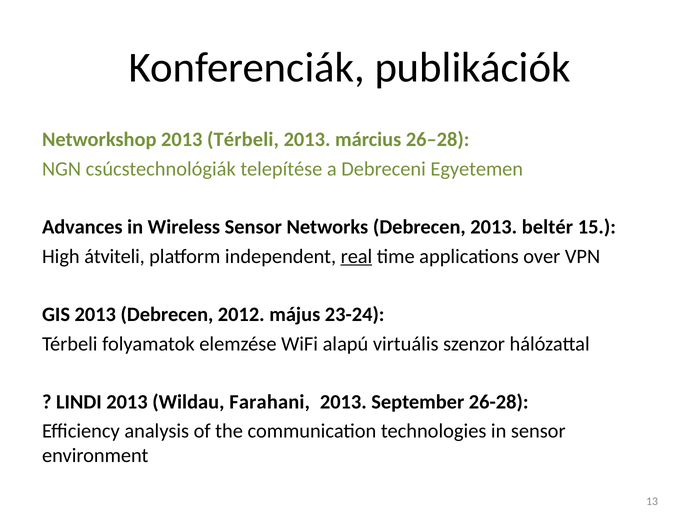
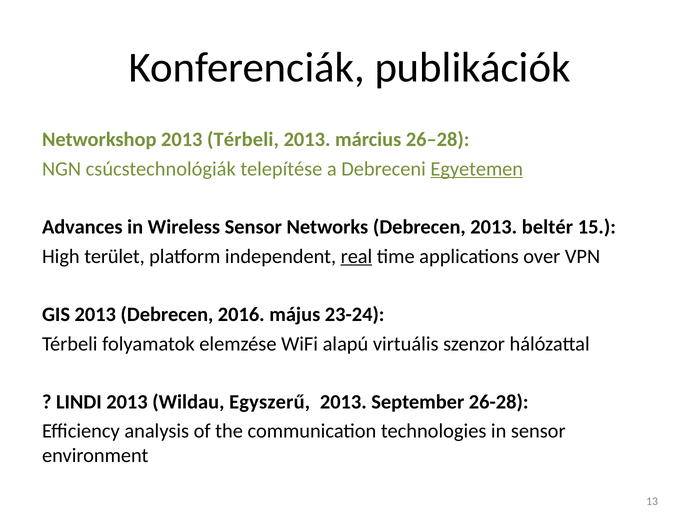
Egyetemen underline: none -> present (477, 169)
átviteli: átviteli -> terület (115, 256)
2012: 2012 -> 2016 (241, 315)
Farahani: Farahani -> Egyszerű (270, 402)
